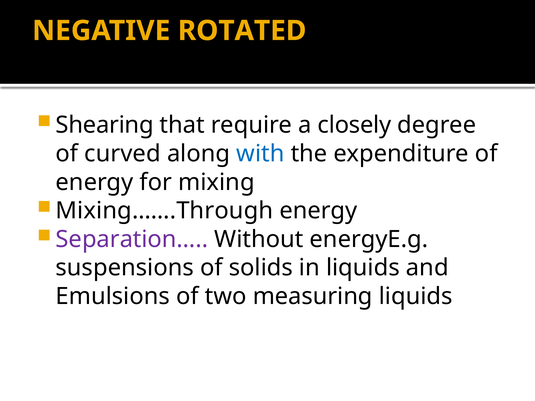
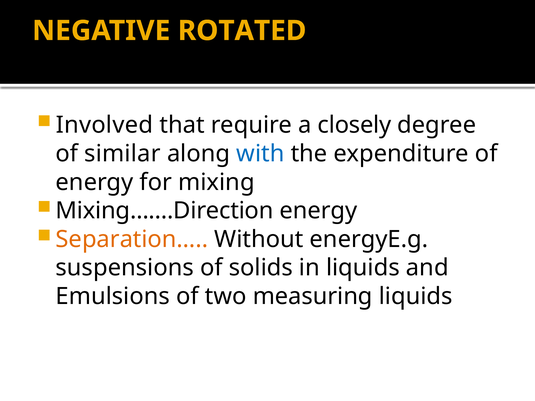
Shearing: Shearing -> Involved (104, 125)
curved: curved -> similar (122, 154)
Mixing…….Through: Mixing…….Through -> Mixing…….Direction (165, 211)
Separation… colour: purple -> orange (132, 239)
